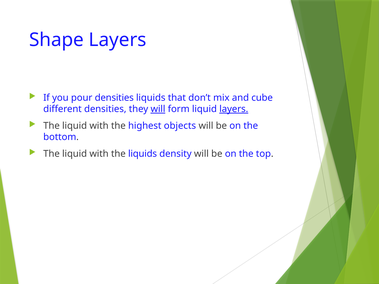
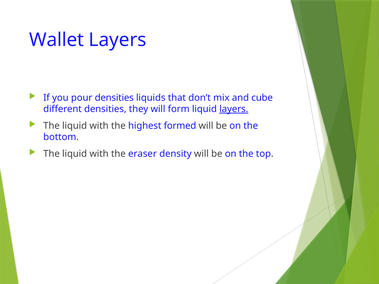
Shape: Shape -> Wallet (56, 40)
will underline: present -> none (158, 109)
objects: objects -> formed (180, 126)
the liquids: liquids -> eraser (142, 154)
